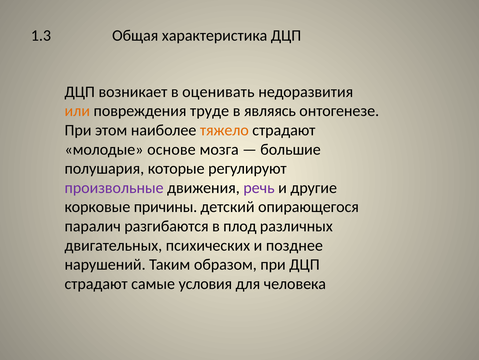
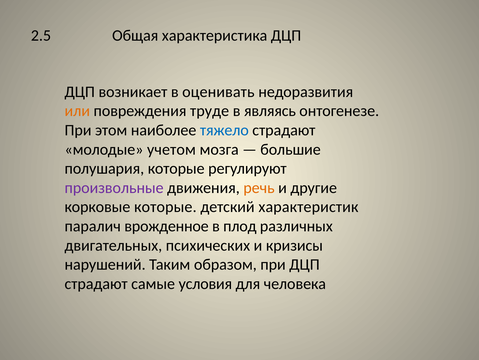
1.3: 1.3 -> 2.5 (41, 36)
тяжело colour: orange -> blue (224, 130)
основе: основе -> учетом (171, 149)
речь colour: purple -> orange (259, 187)
корковые причины: причины -> которые (165, 207)
опирающегося: опирающегося -> характеристик (308, 207)
разгибаются: разгибаются -> врожденное (167, 226)
позднее: позднее -> кризисы (294, 245)
